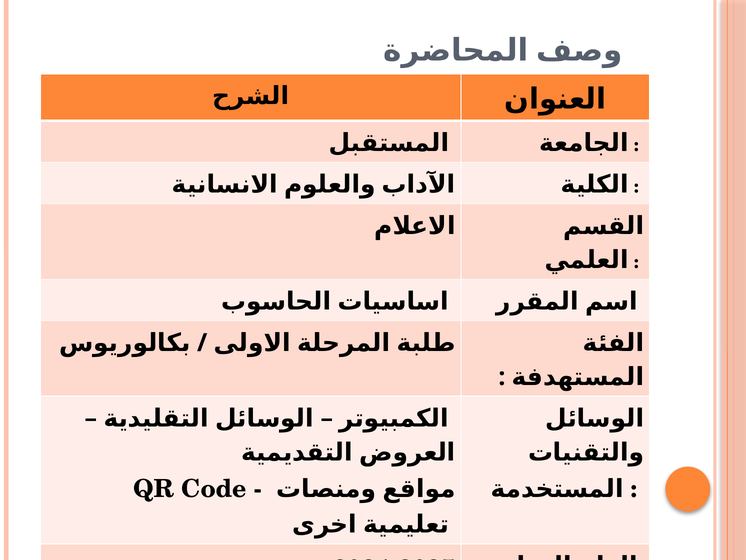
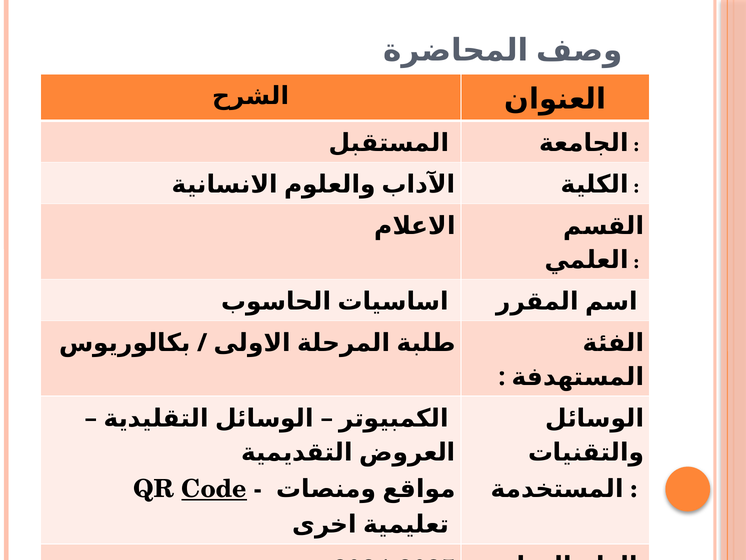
Code underline: none -> present (214, 488)
